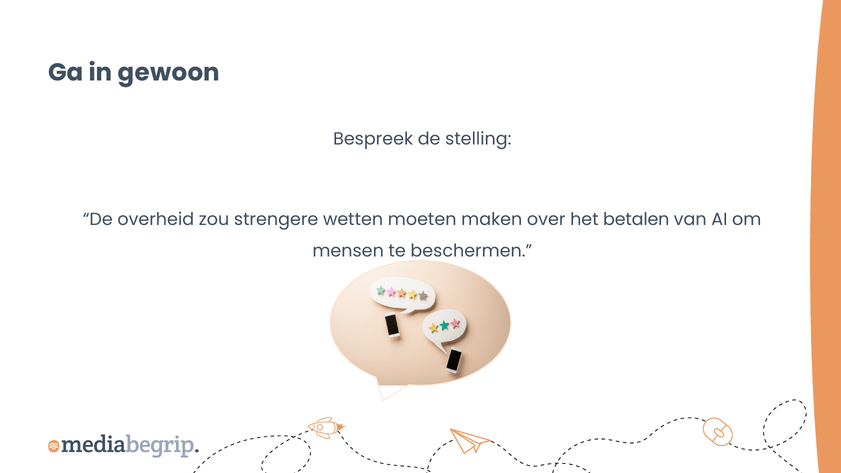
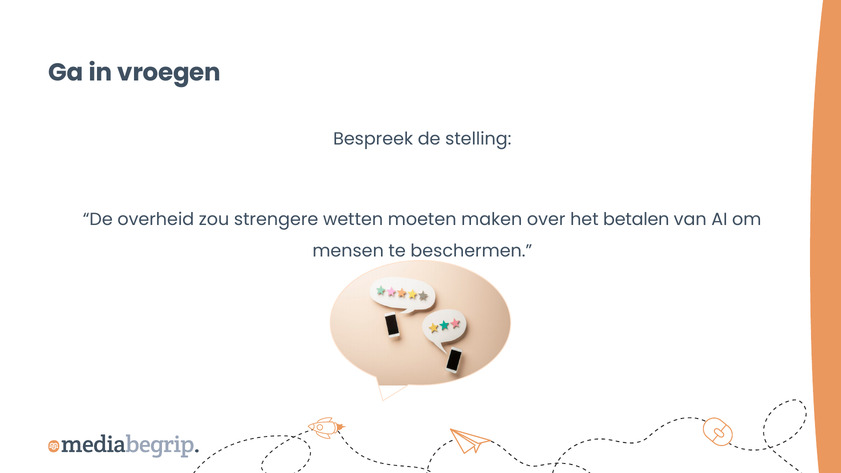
gewoon: gewoon -> vroegen (169, 73)
